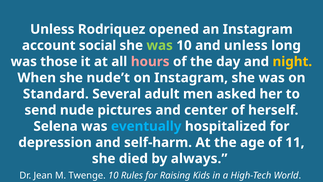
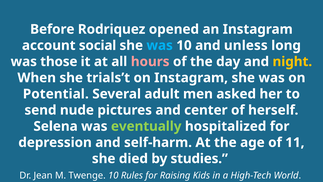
Unless: Unless -> Before (52, 29)
was colour: light green -> light blue (160, 45)
nude’t: nude’t -> trials’t (108, 78)
Standard: Standard -> Potential (56, 94)
eventually colour: light blue -> light green (146, 126)
always: always -> studies (199, 158)
